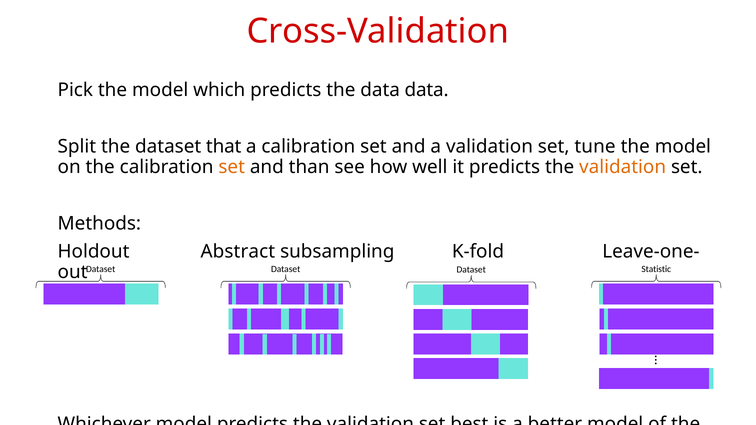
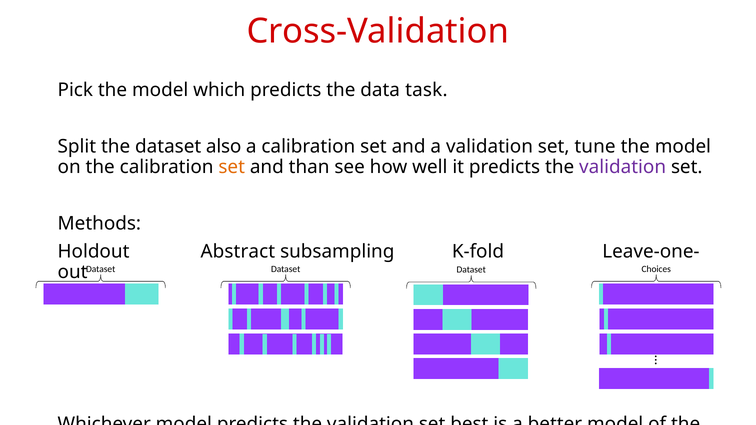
data data: data -> task (426, 90)
that: that -> also (224, 147)
validation colour: orange -> purple (623, 167)
Statistic: Statistic -> Choices (656, 269)
